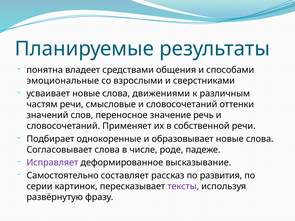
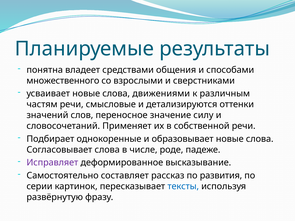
эмоциональные: эмоциональные -> множественного (63, 81)
смысловые и словосочетаний: словосочетаний -> детализируются (182, 104)
речь: речь -> силу (203, 115)
тексты colour: purple -> blue (183, 187)
